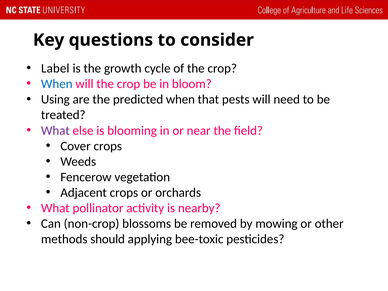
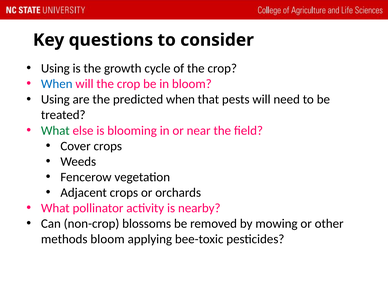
Label: Label -> Using (55, 68)
What colour: purple -> green (55, 130)
methods should: should -> bloom (107, 239)
